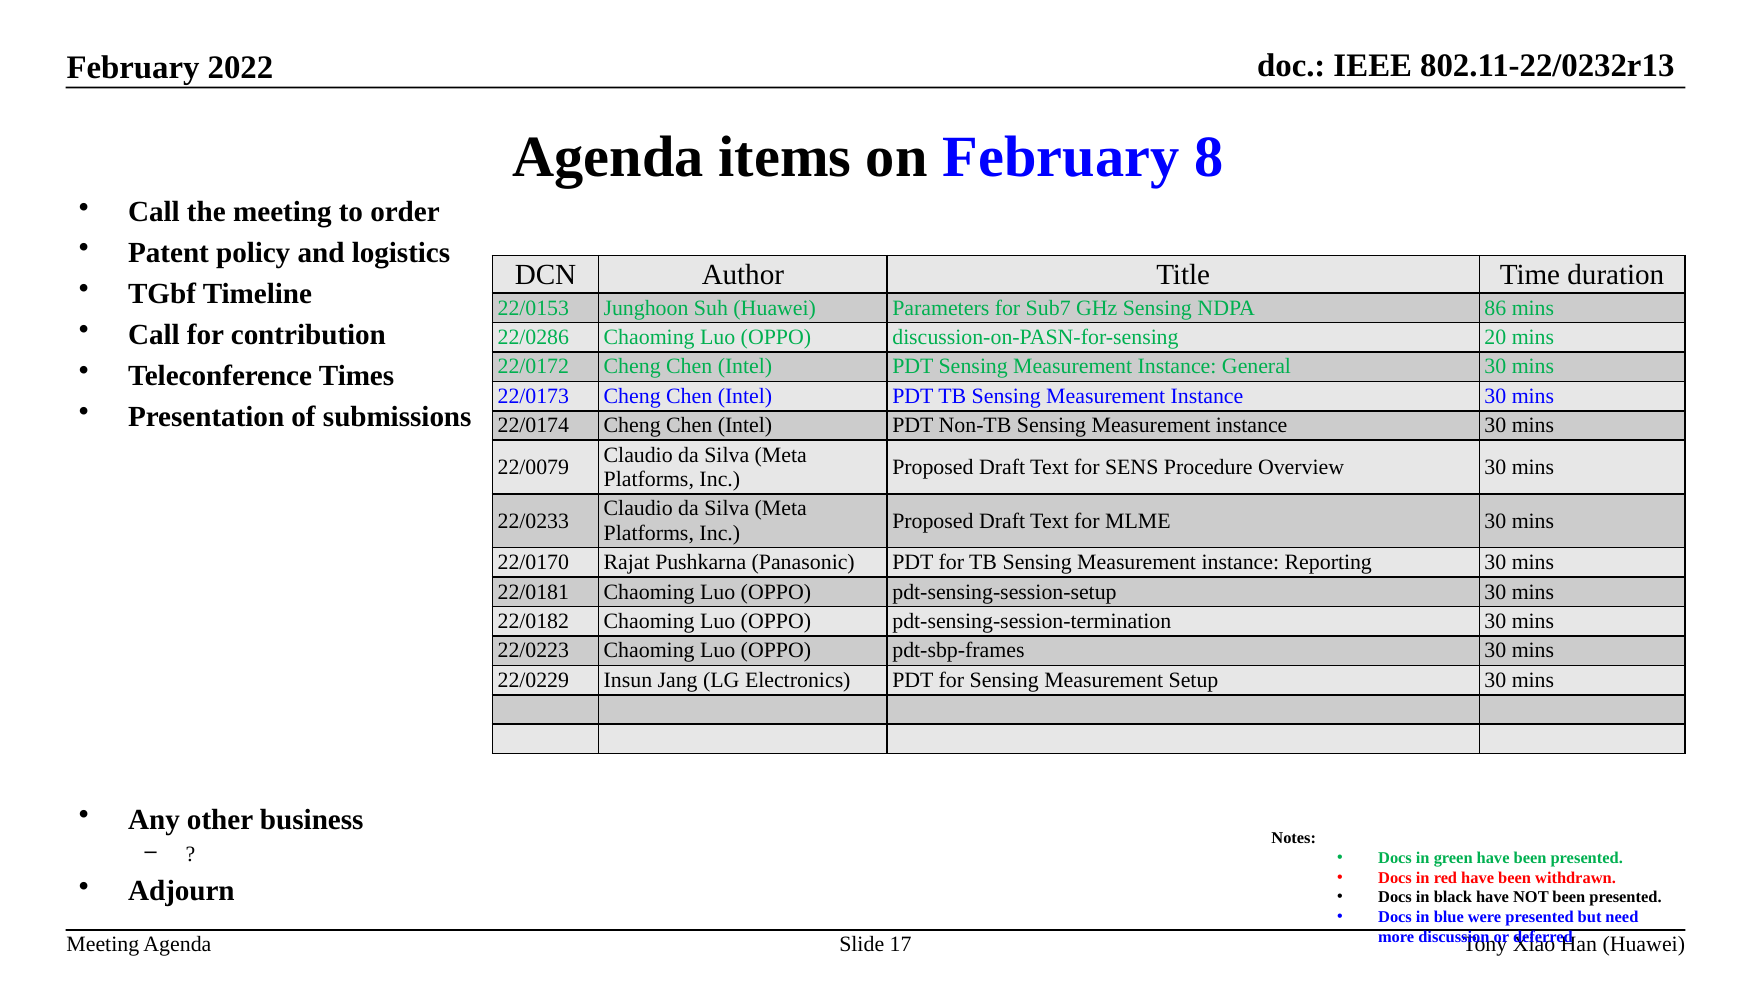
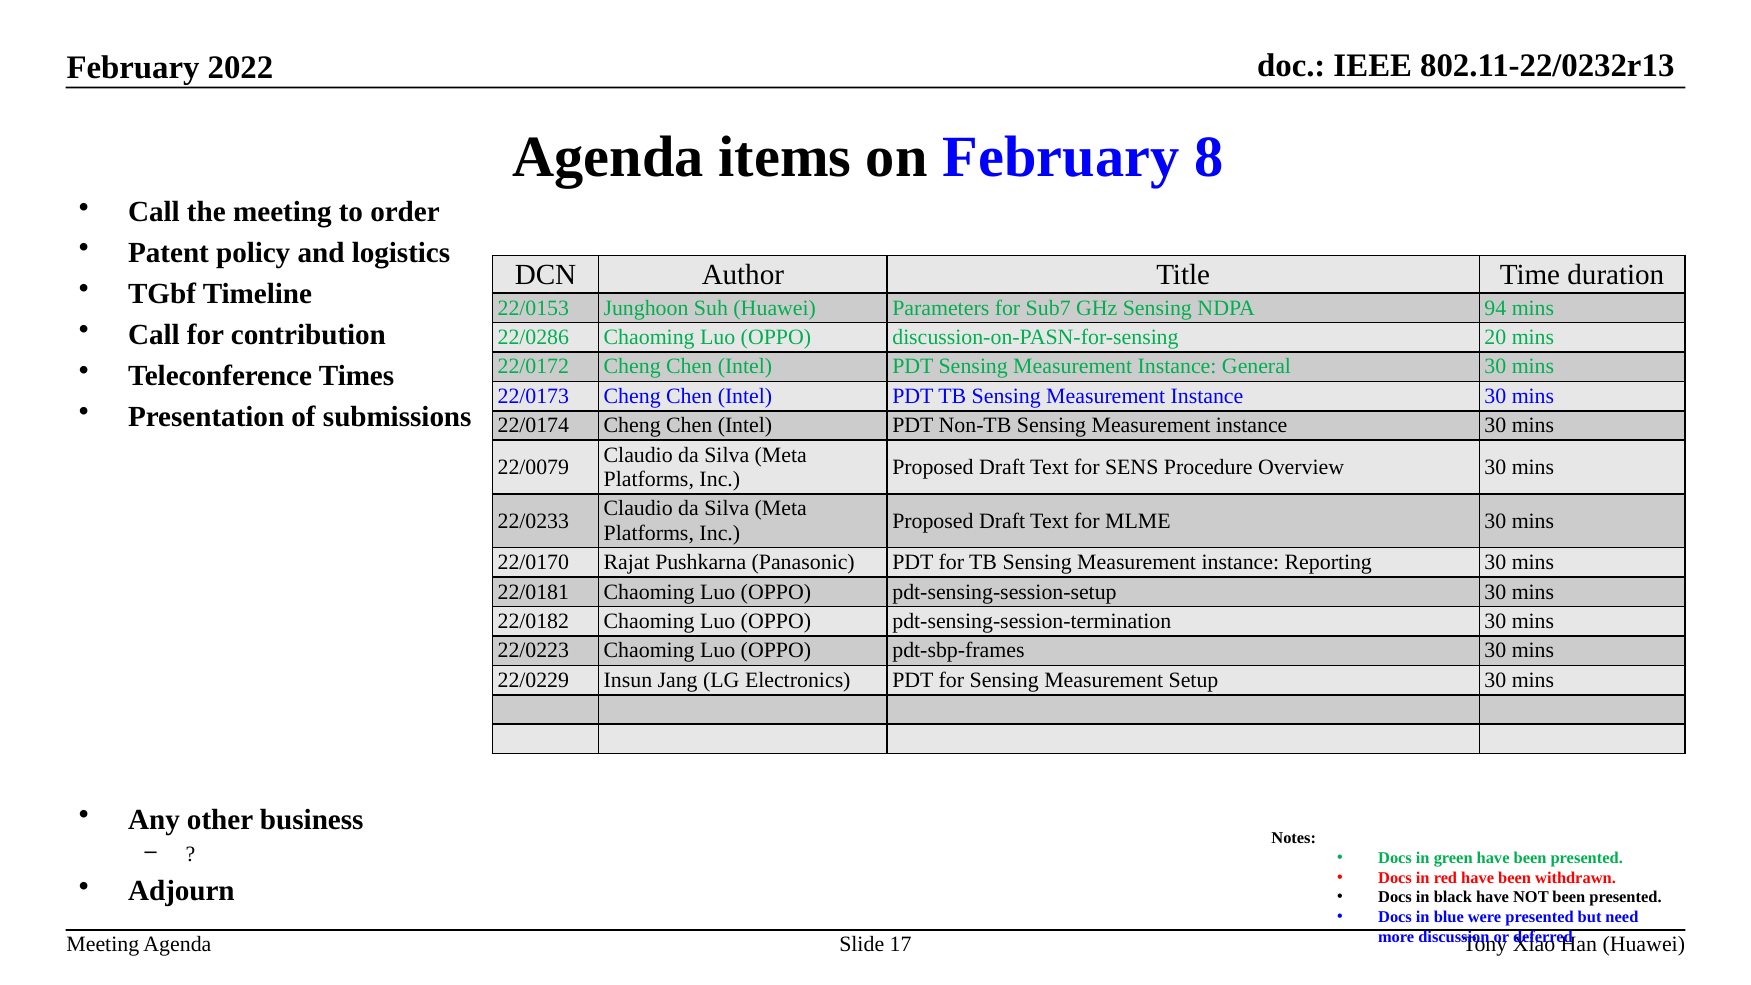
86: 86 -> 94 (1495, 308)
